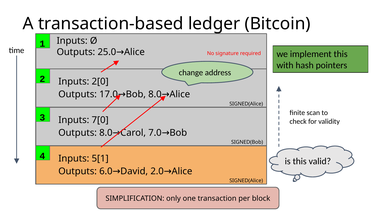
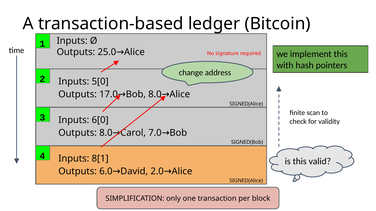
2[0: 2[0 -> 5[0 (100, 82)
7[0: 7[0 -> 6[0 (100, 120)
5[1: 5[1 -> 8[1 (100, 159)
